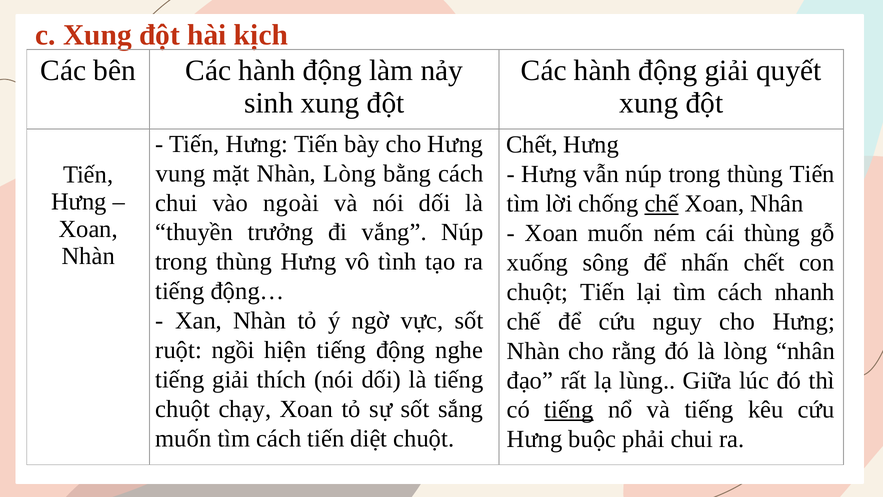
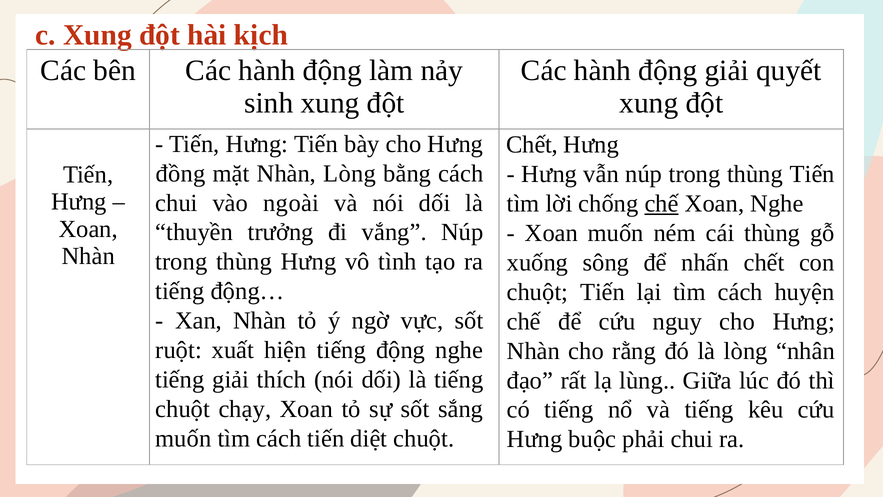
vung: vung -> đồng (181, 173)
Xoan Nhân: Nhân -> Nghe (777, 204)
nhanh: nhanh -> huyện (805, 292)
ngồi: ngồi -> xuất (233, 350)
tiếng underline: present -> none (569, 410)
